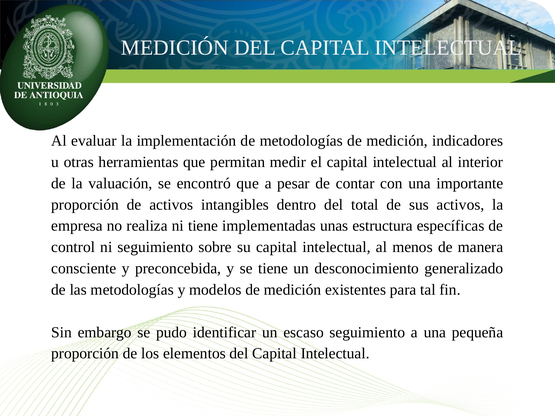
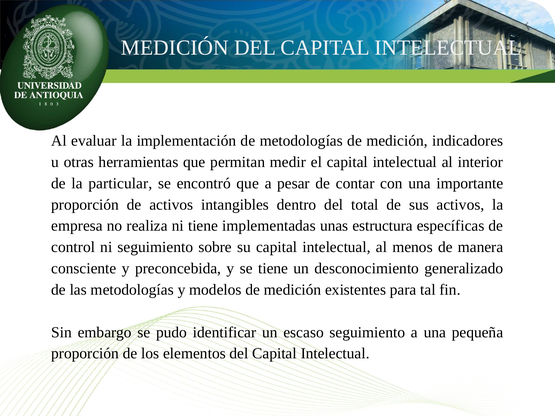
valuación: valuación -> particular (120, 183)
